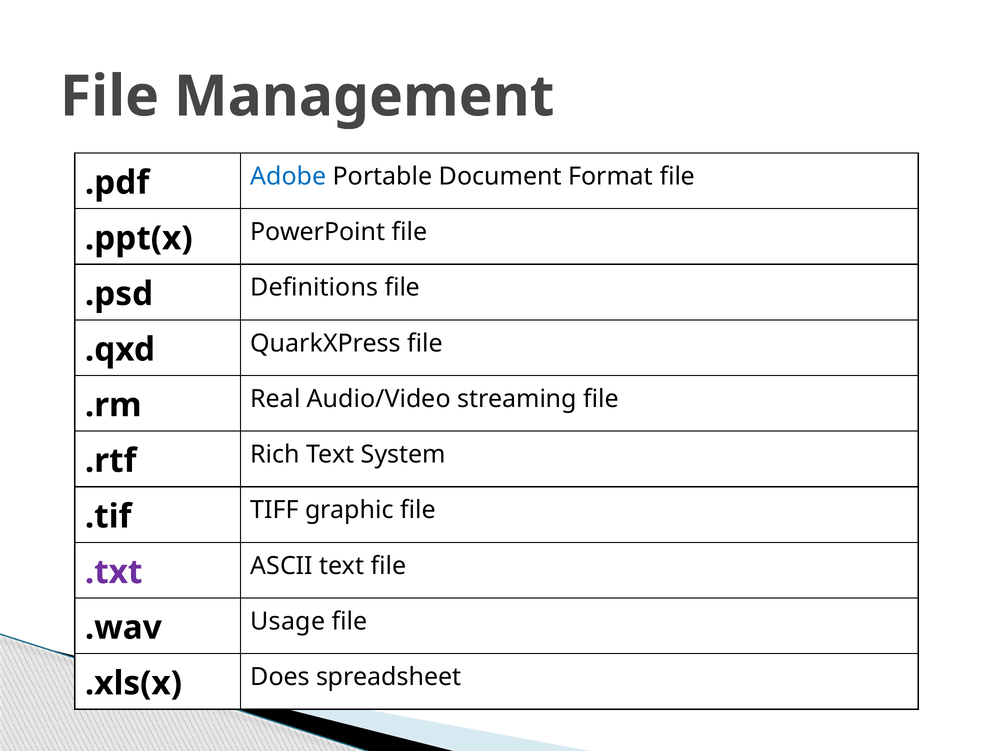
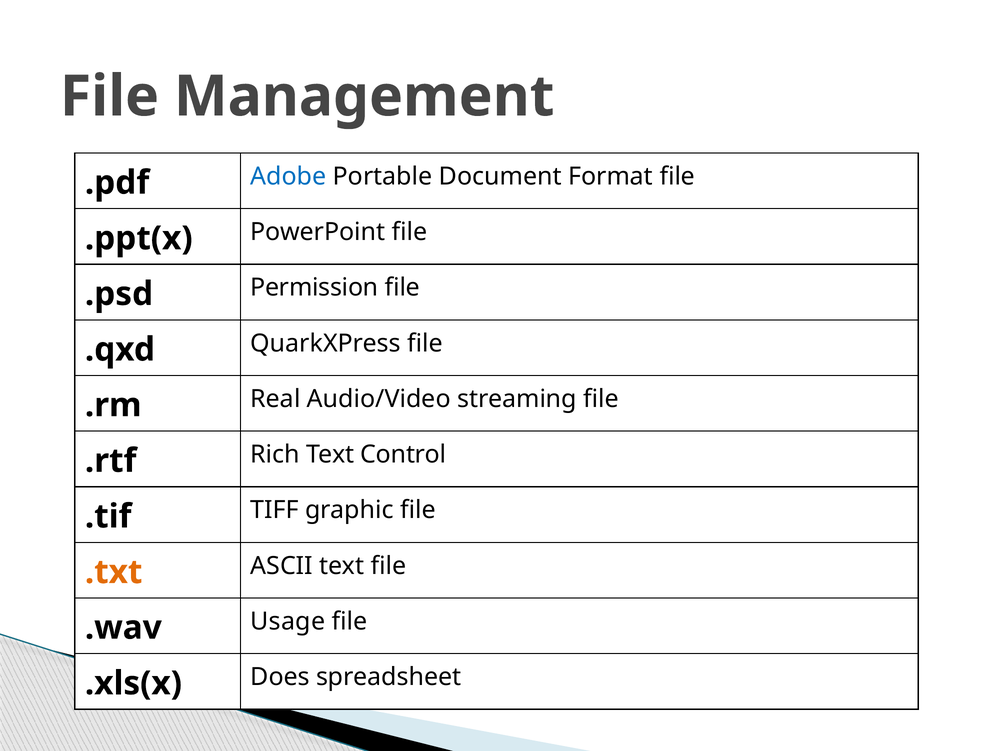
Definitions: Definitions -> Permission (314, 288)
System: System -> Control (403, 454)
.txt colour: purple -> orange (114, 572)
